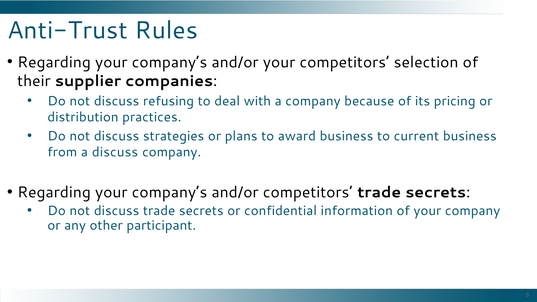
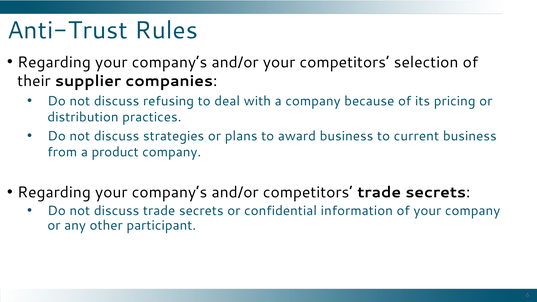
a discuss: discuss -> product (115, 152)
